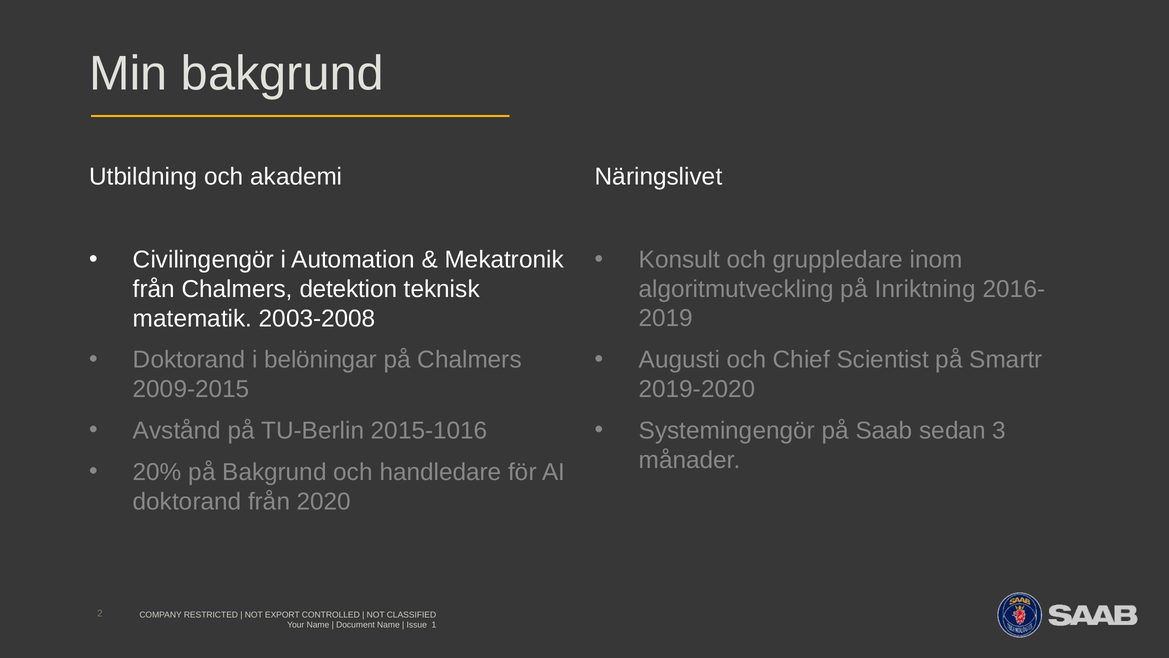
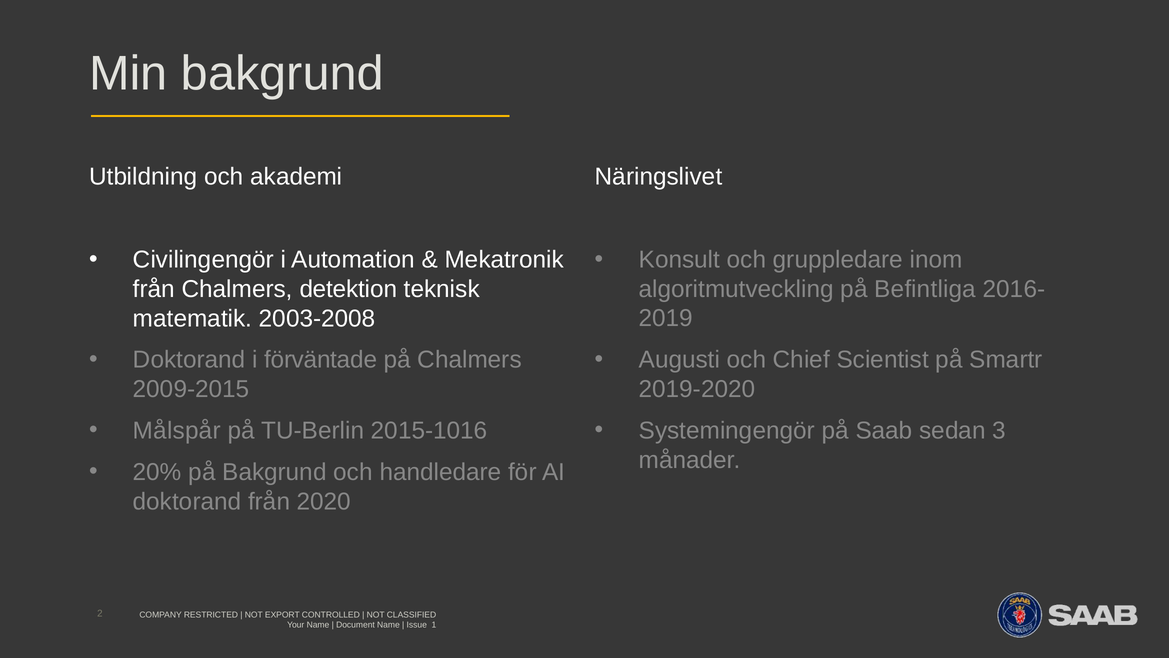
Inriktning: Inriktning -> Befintliga (925, 289)
belöningar: belöningar -> förväntade (321, 360)
Avstånd: Avstånd -> Målspår (177, 430)
